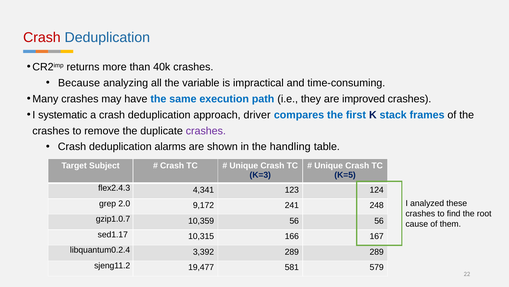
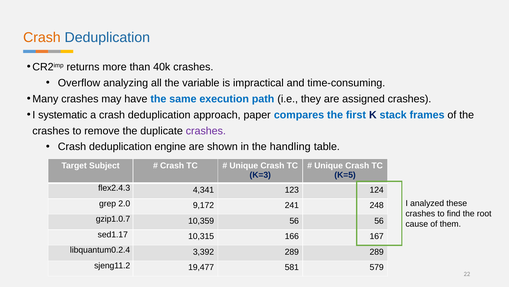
Crash colour: red -> orange (42, 37)
Because: Because -> Overflow (79, 83)
improved: improved -> assigned (363, 99)
driver: driver -> paper (257, 115)
alarms: alarms -> engine (170, 146)
